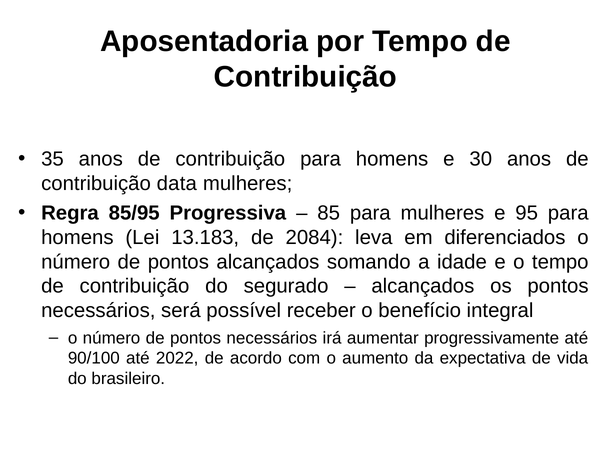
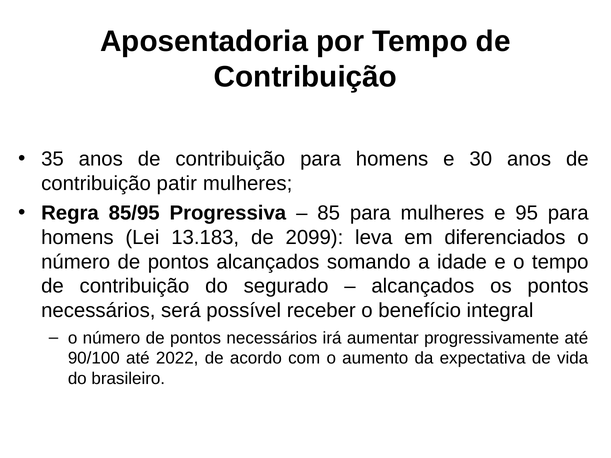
data: data -> patir (177, 184)
2084: 2084 -> 2099 (314, 238)
